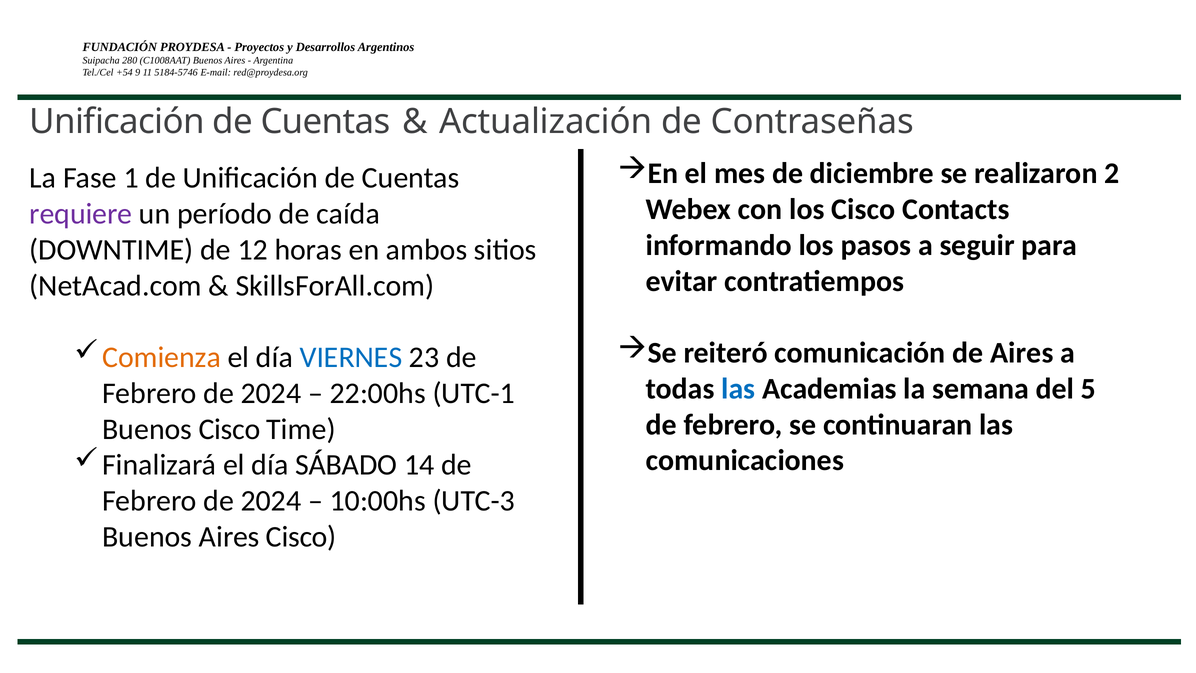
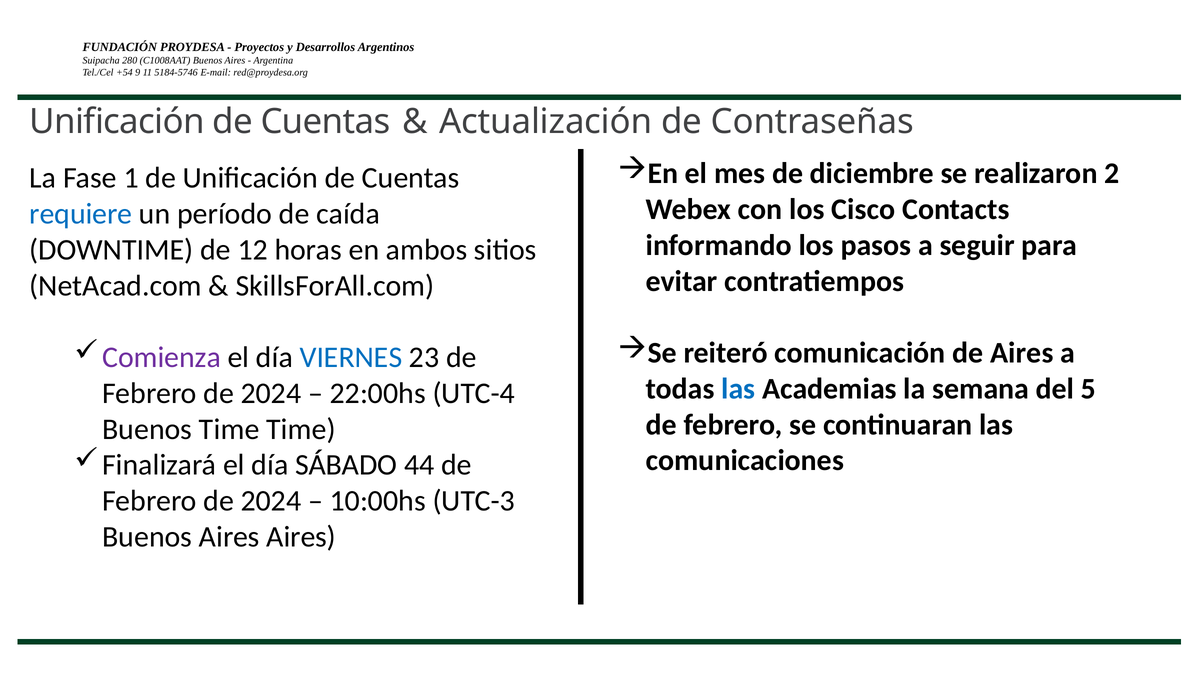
requiere colour: purple -> blue (81, 214)
Comienza colour: orange -> purple (162, 357)
UTC-1: UTC-1 -> UTC-4 (474, 393)
Buenos Cisco: Cisco -> Time (229, 429)
14: 14 -> 44 (419, 465)
Aires Cisco: Cisco -> Aires (301, 537)
